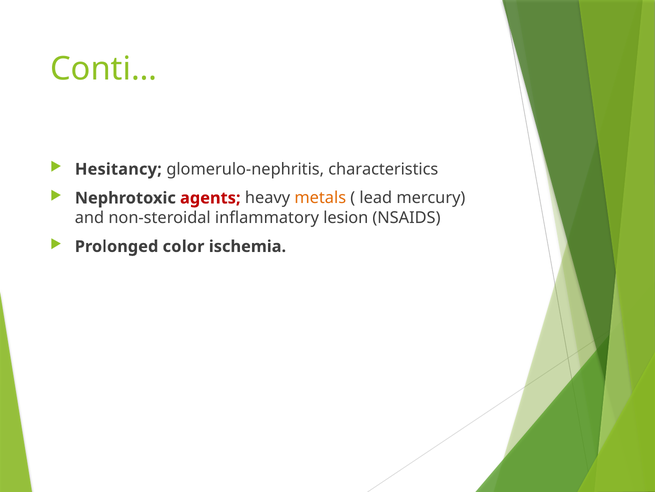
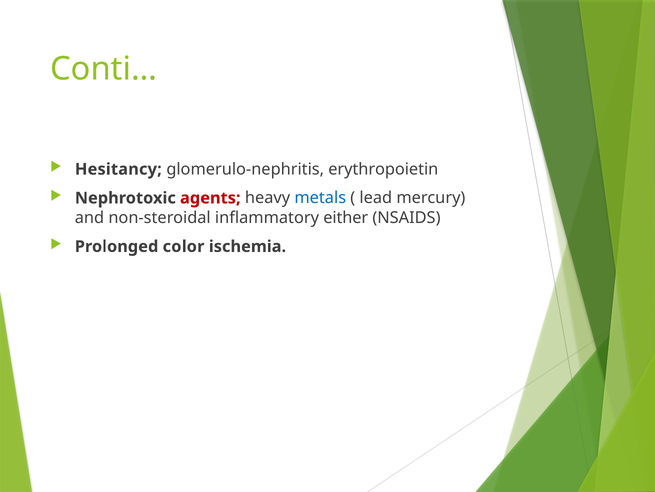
characteristics: characteristics -> erythropoietin (383, 169)
metals colour: orange -> blue (320, 198)
lesion: lesion -> either (346, 217)
